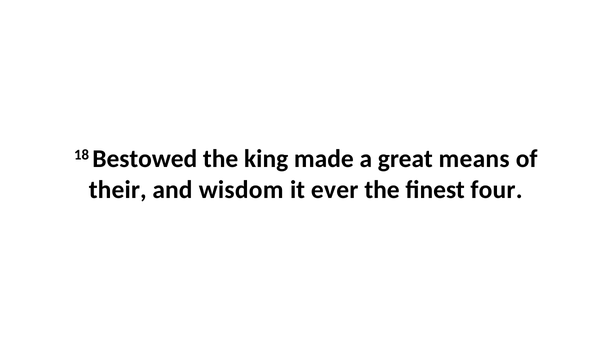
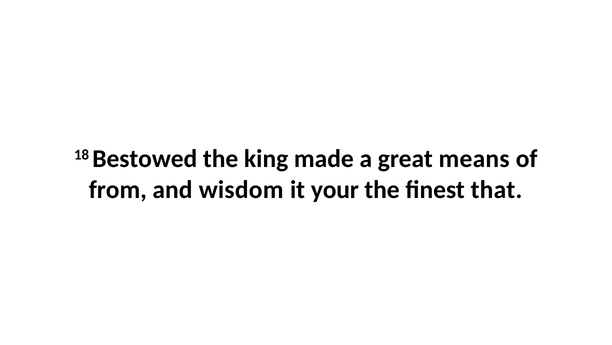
their: their -> from (118, 189)
ever: ever -> your (335, 189)
four: four -> that (496, 189)
